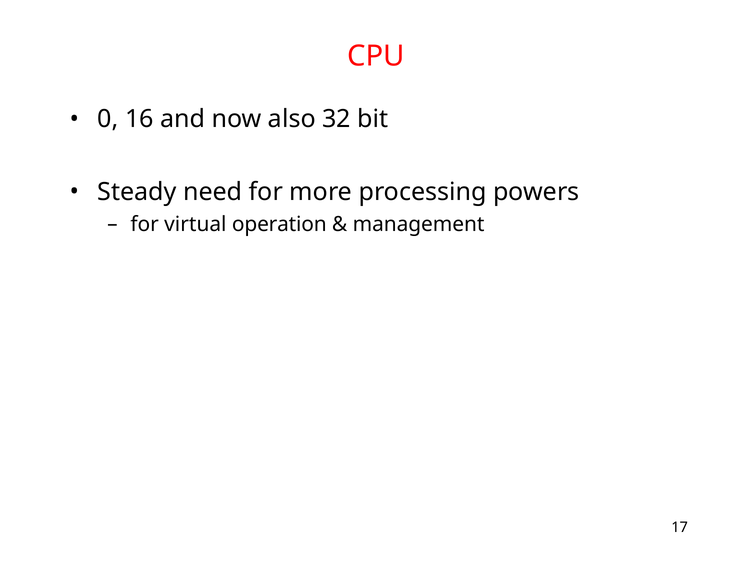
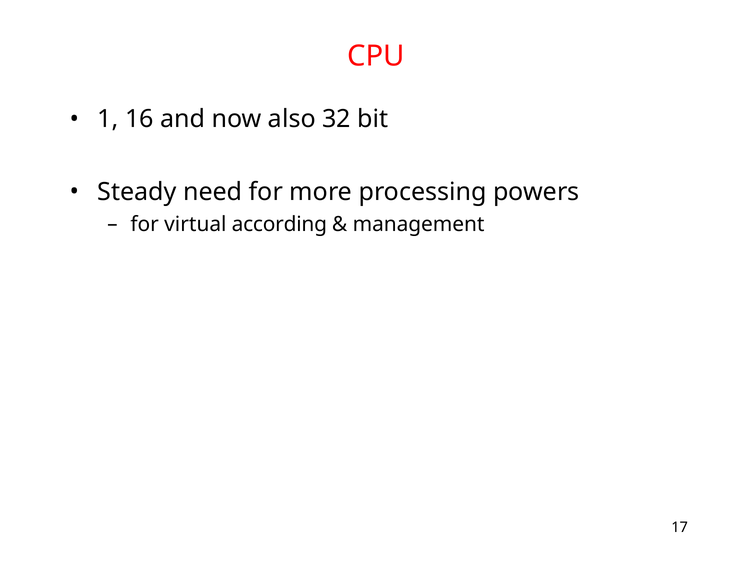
0: 0 -> 1 (108, 119)
operation: operation -> according (279, 224)
